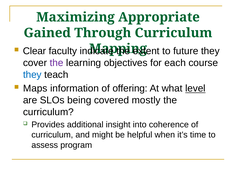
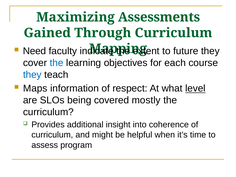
Appropriate: Appropriate -> Assessments (159, 17)
Clear: Clear -> Need (35, 51)
the colour: purple -> blue (57, 63)
offering: offering -> respect (130, 88)
